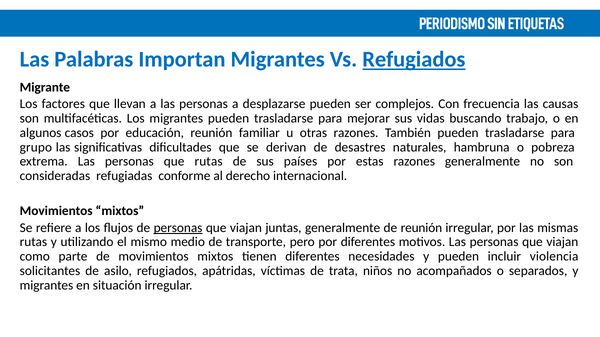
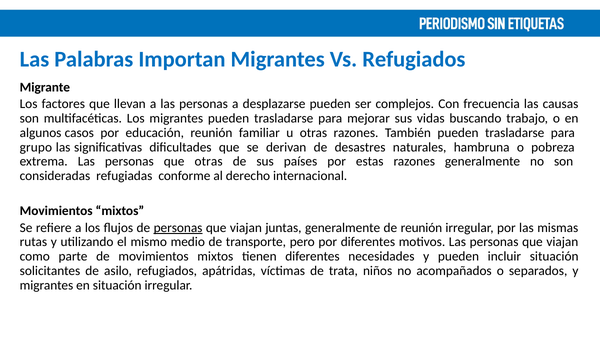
Refugiados underline: present -> none (414, 60)
que rutas: rutas -> otras (209, 162)
incluir violencia: violencia -> situación (554, 257)
